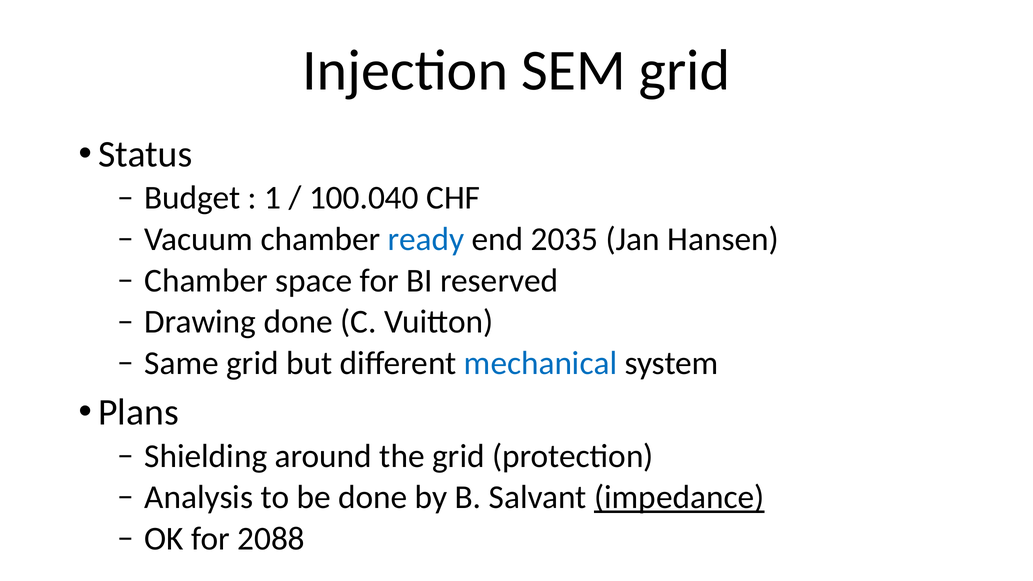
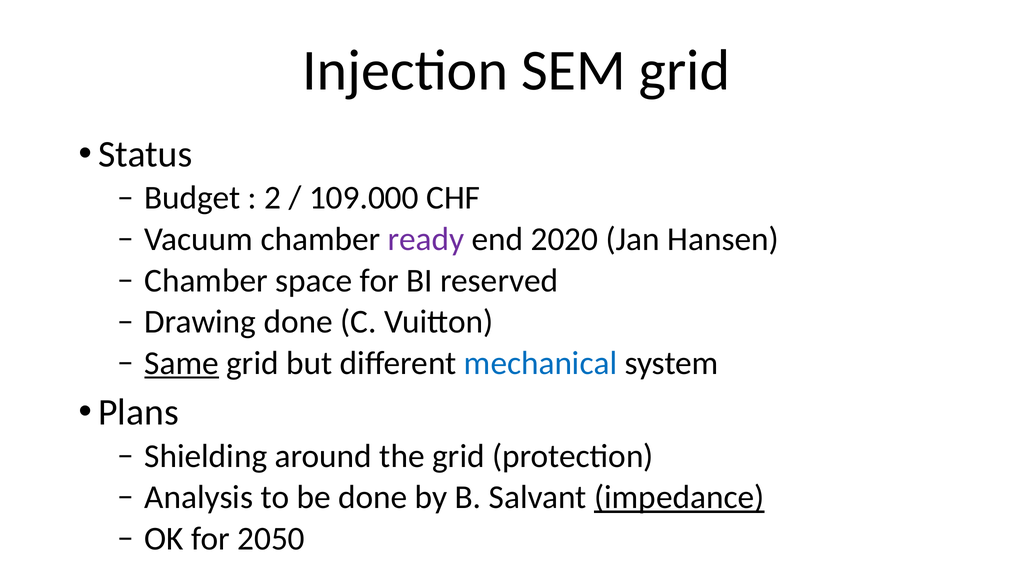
1: 1 -> 2 (273, 198)
100.040: 100.040 -> 109.000 (364, 198)
ready colour: blue -> purple (426, 239)
2035: 2035 -> 2020 (564, 239)
Same underline: none -> present (182, 363)
2088: 2088 -> 2050 (271, 539)
